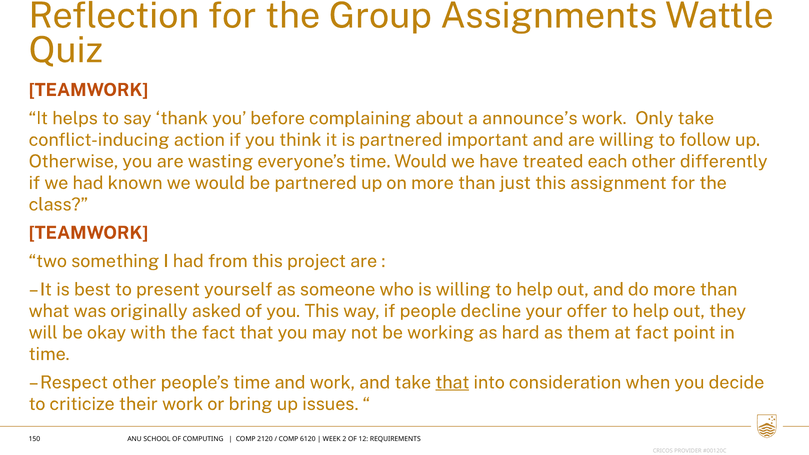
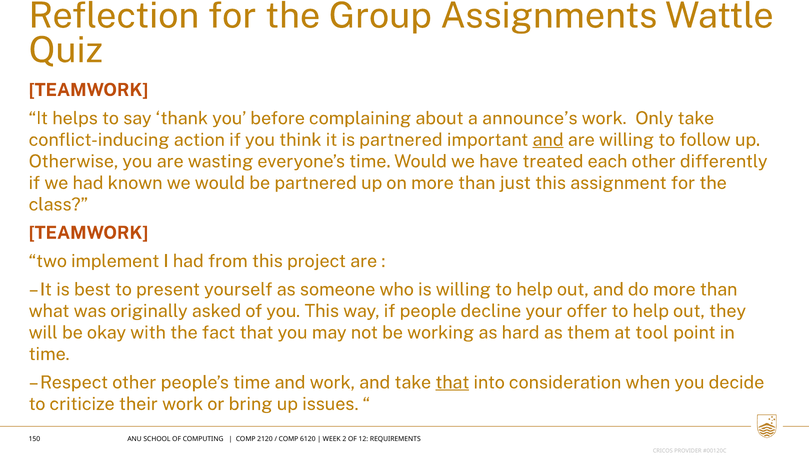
and underline: none -> present (548, 140)
something: something -> implement (115, 261)
at fact: fact -> tool (652, 333)
